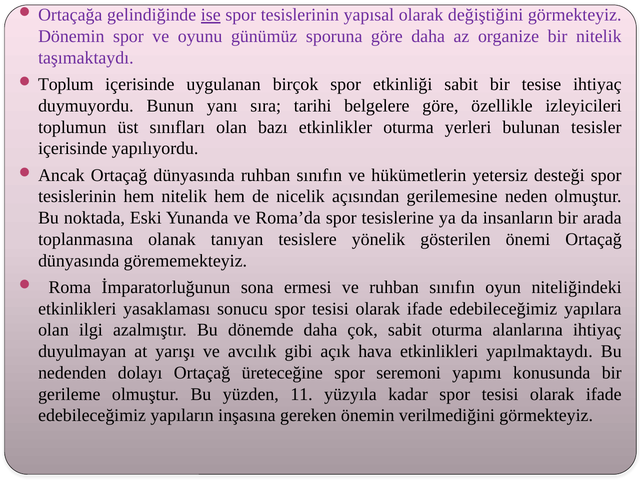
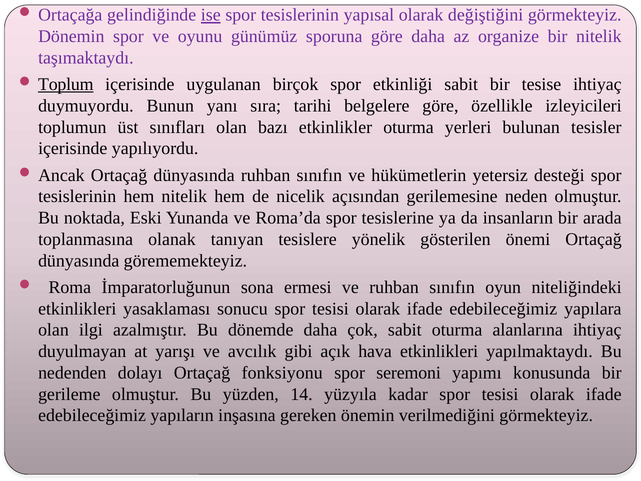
Toplum underline: none -> present (66, 84)
üreteceğine: üreteceğine -> fonksiyonu (282, 373)
11: 11 -> 14 (302, 394)
